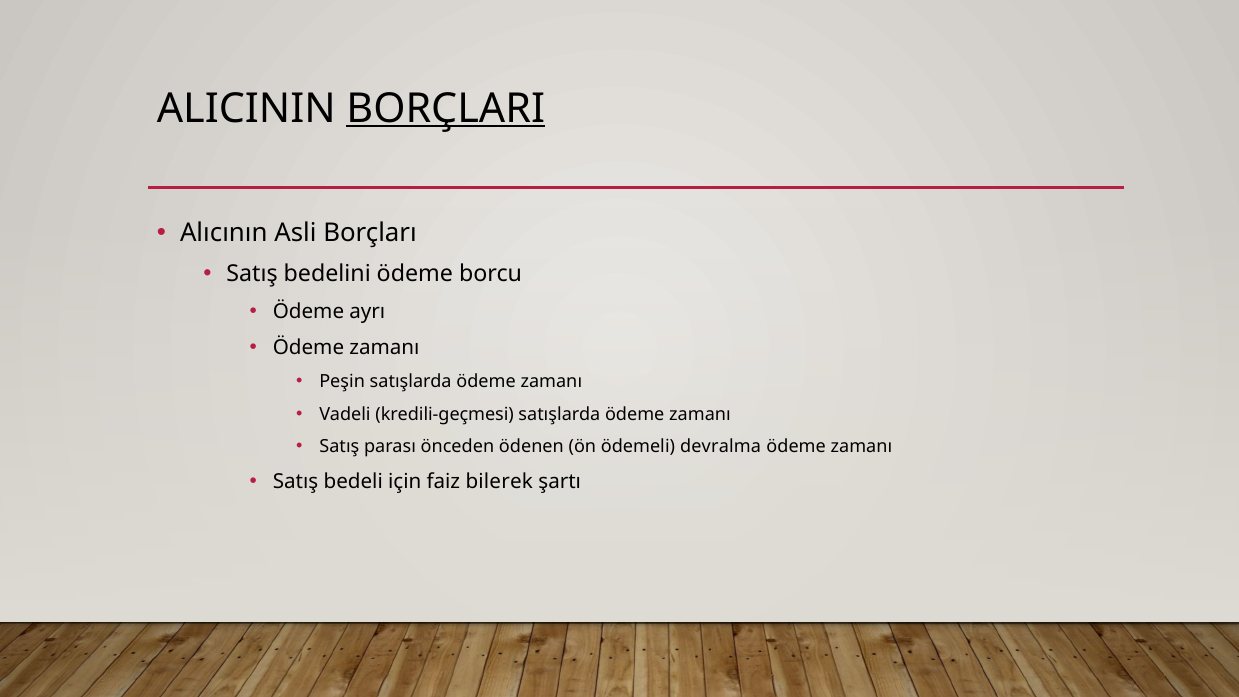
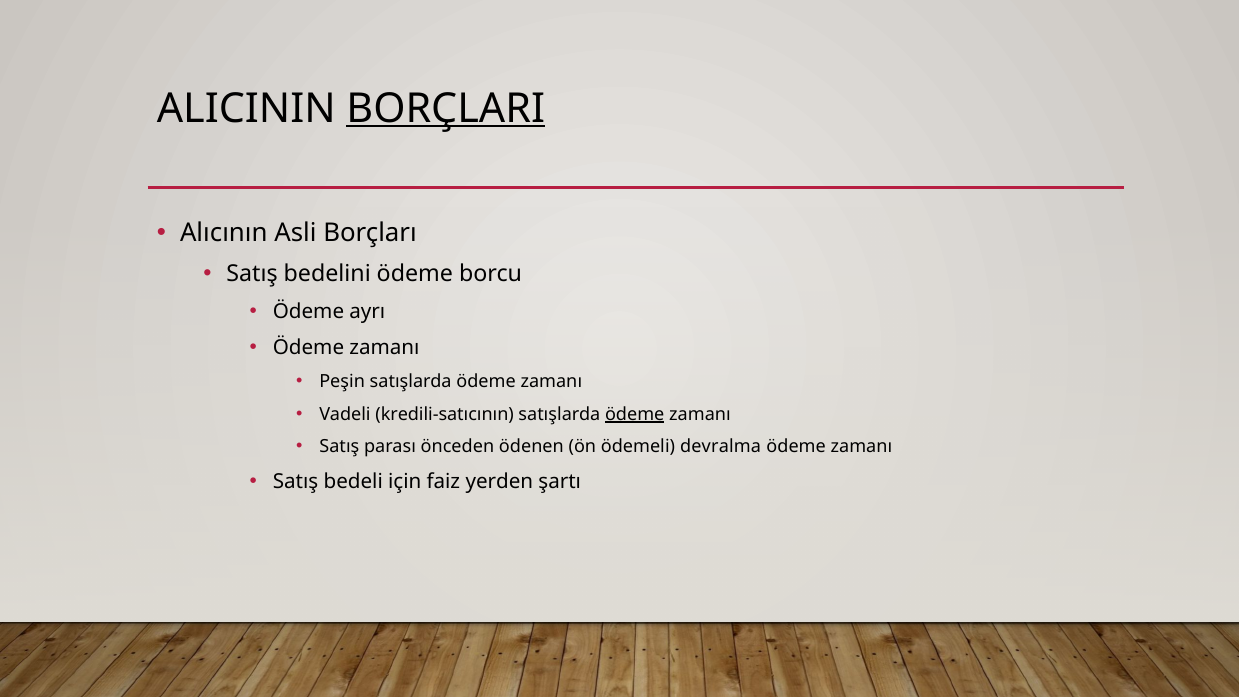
kredili-geçmesi: kredili-geçmesi -> kredili-satıcının (445, 414)
ödeme underline: none -> present (635, 414)
bilerek: bilerek -> yerden (499, 481)
